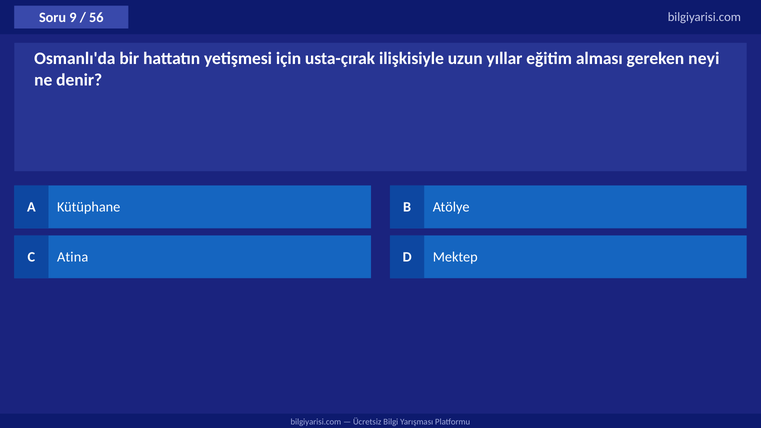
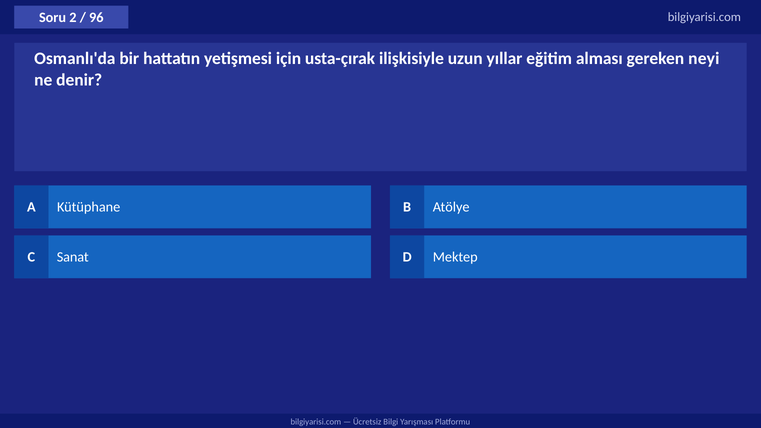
9: 9 -> 2 (73, 17)
56: 56 -> 96 (96, 17)
Atina: Atina -> Sanat (73, 257)
